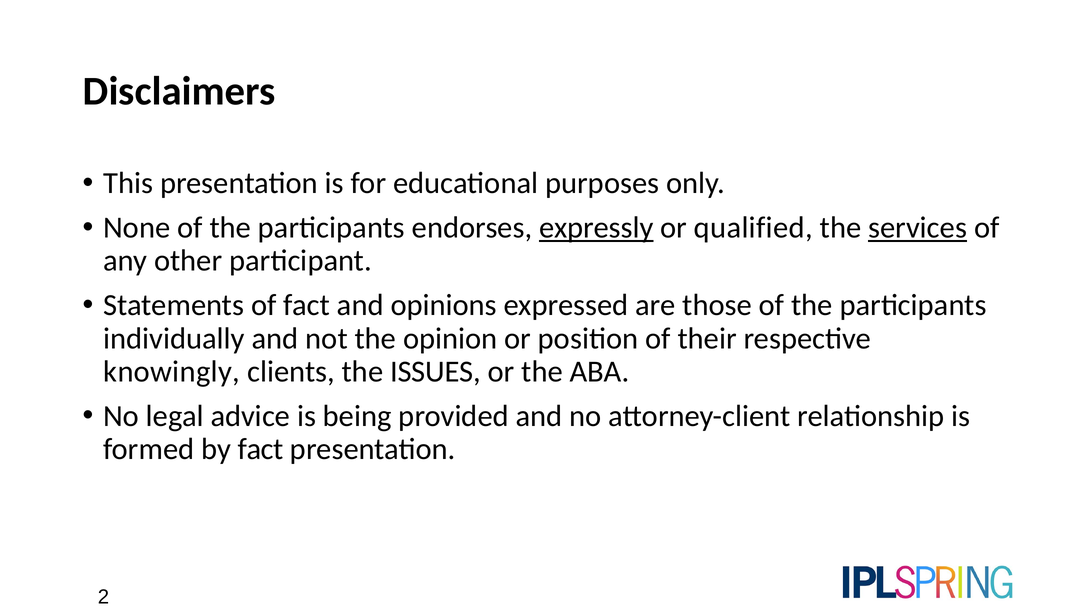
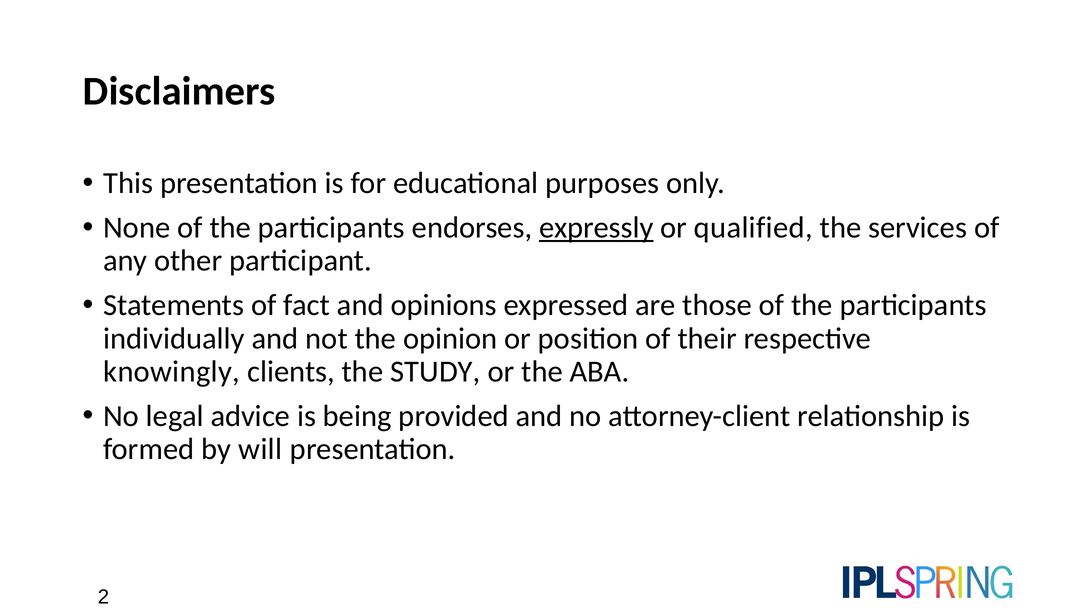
services underline: present -> none (918, 228)
ISSUES: ISSUES -> STUDY (435, 371)
by fact: fact -> will (260, 449)
